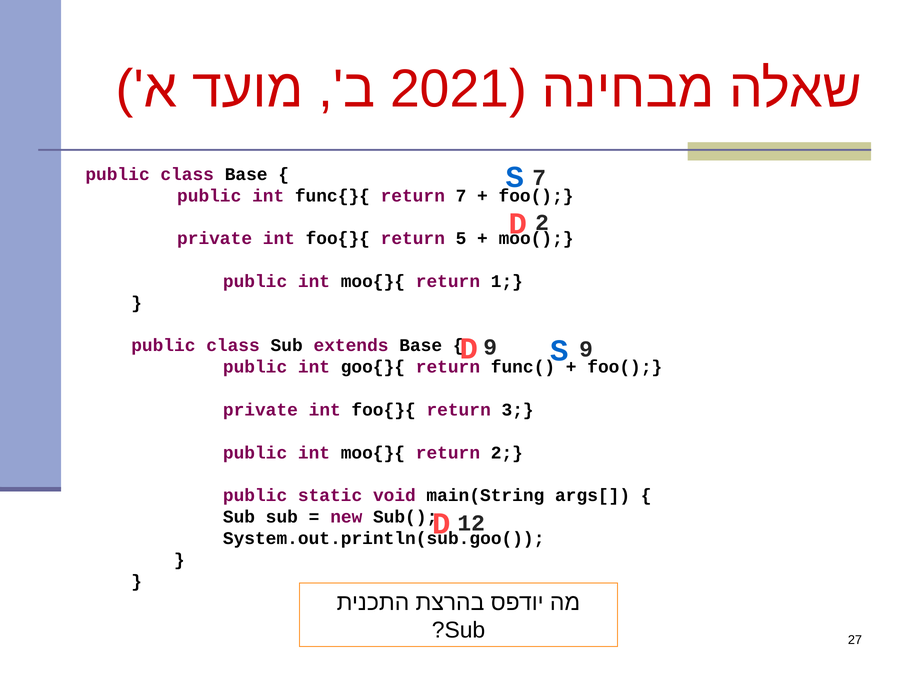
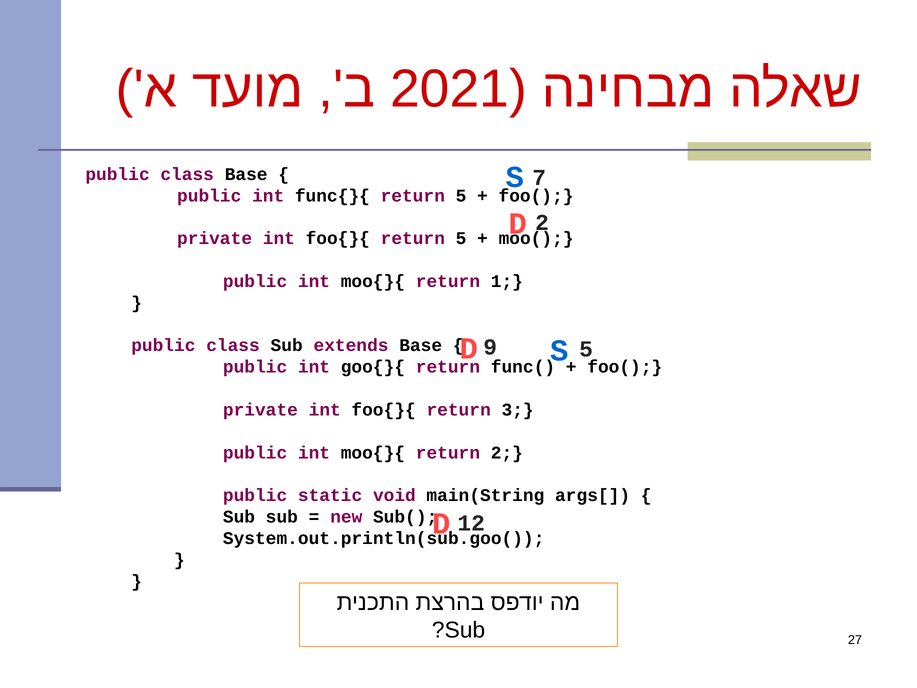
func{}{ return 7: 7 -> 5 (461, 196)
9 9: 9 -> 5 (586, 349)
